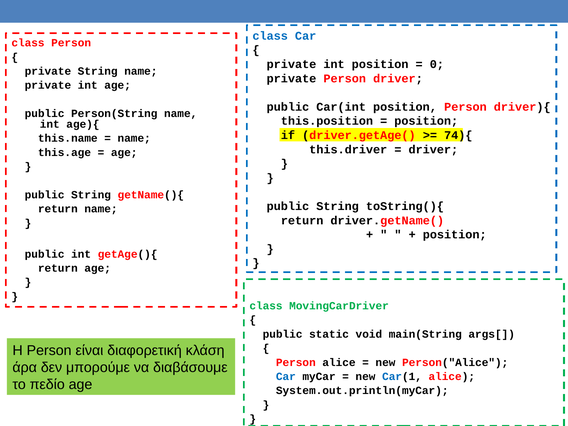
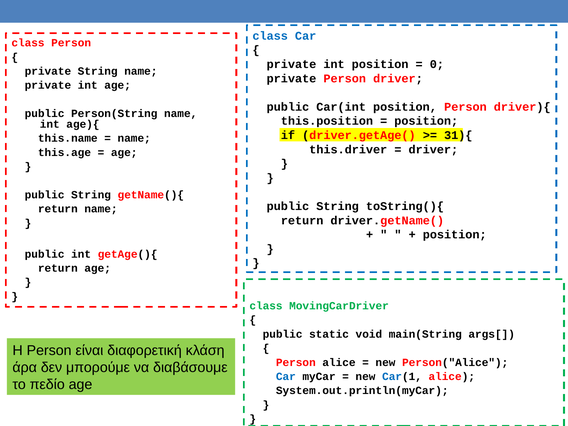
74){: 74){ -> 31){ (458, 135)
